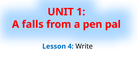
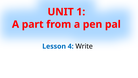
falls: falls -> part (33, 24)
